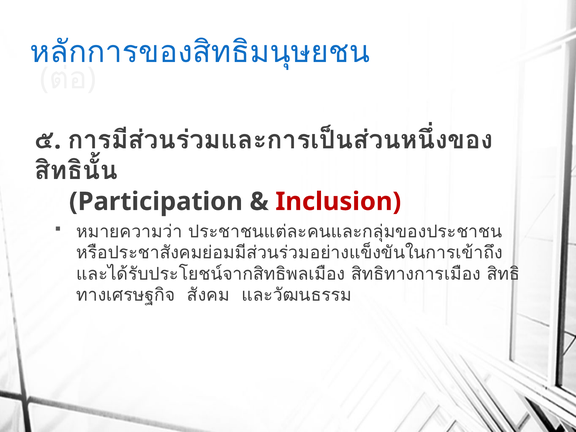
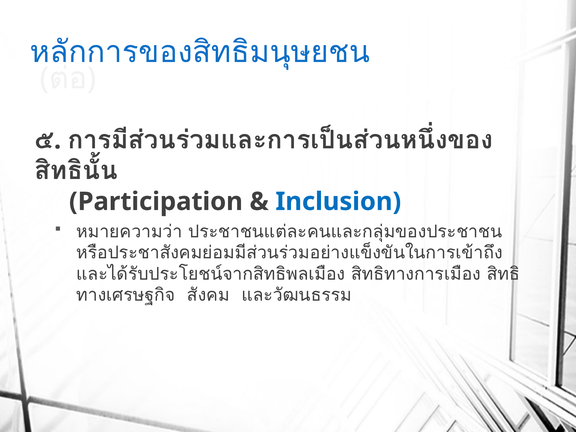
Inclusion colour: red -> blue (338, 202)
